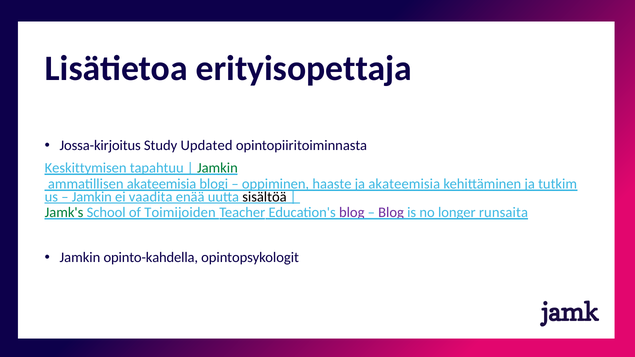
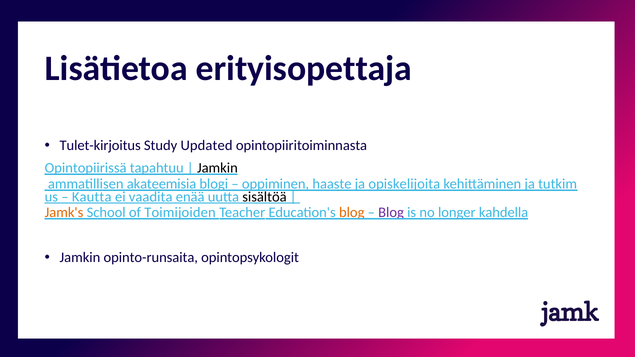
Jossa-kirjoitus: Jossa-kirjoitus -> Tulet-kirjoitus (100, 146)
Keskittymisen: Keskittymisen -> Opintopiirissä (86, 168)
Jamkin colour: green -> black (217, 168)
ja akateemisia: akateemisia -> opiskelijoita (404, 184)
Jamkin: Jamkin -> Kautta (92, 197)
Jamk's colour: green -> orange (64, 213)
blog colour: purple -> orange (352, 213)
runsaita: runsaita -> kahdella (504, 213)
opinto-kahdella: opinto-kahdella -> opinto-runsaita (151, 257)
